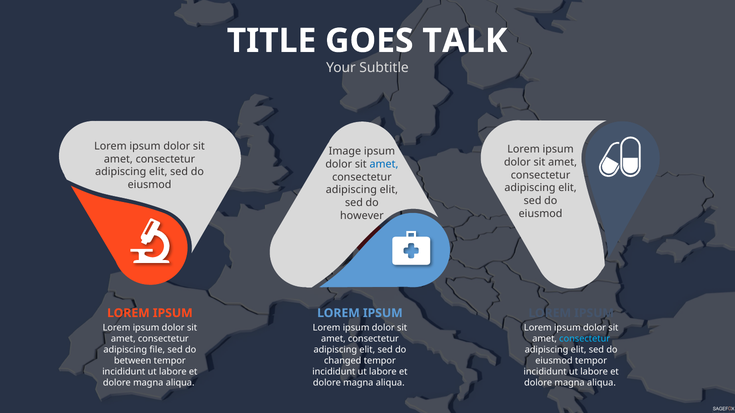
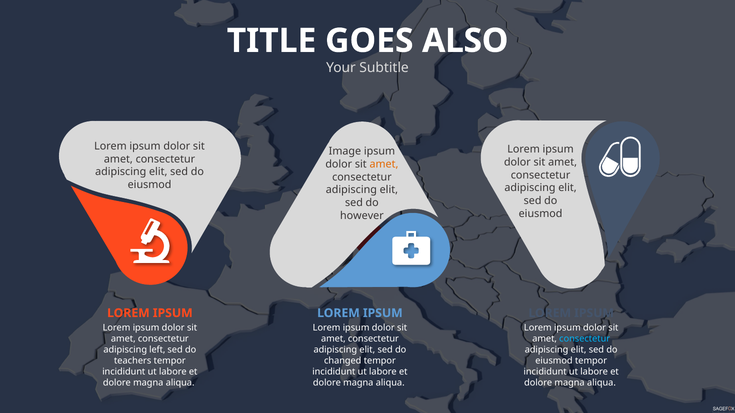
TALK: TALK -> ALSO (465, 41)
amet colour: blue -> orange (384, 164)
file: file -> left (157, 350)
between: between -> teachers (133, 361)
